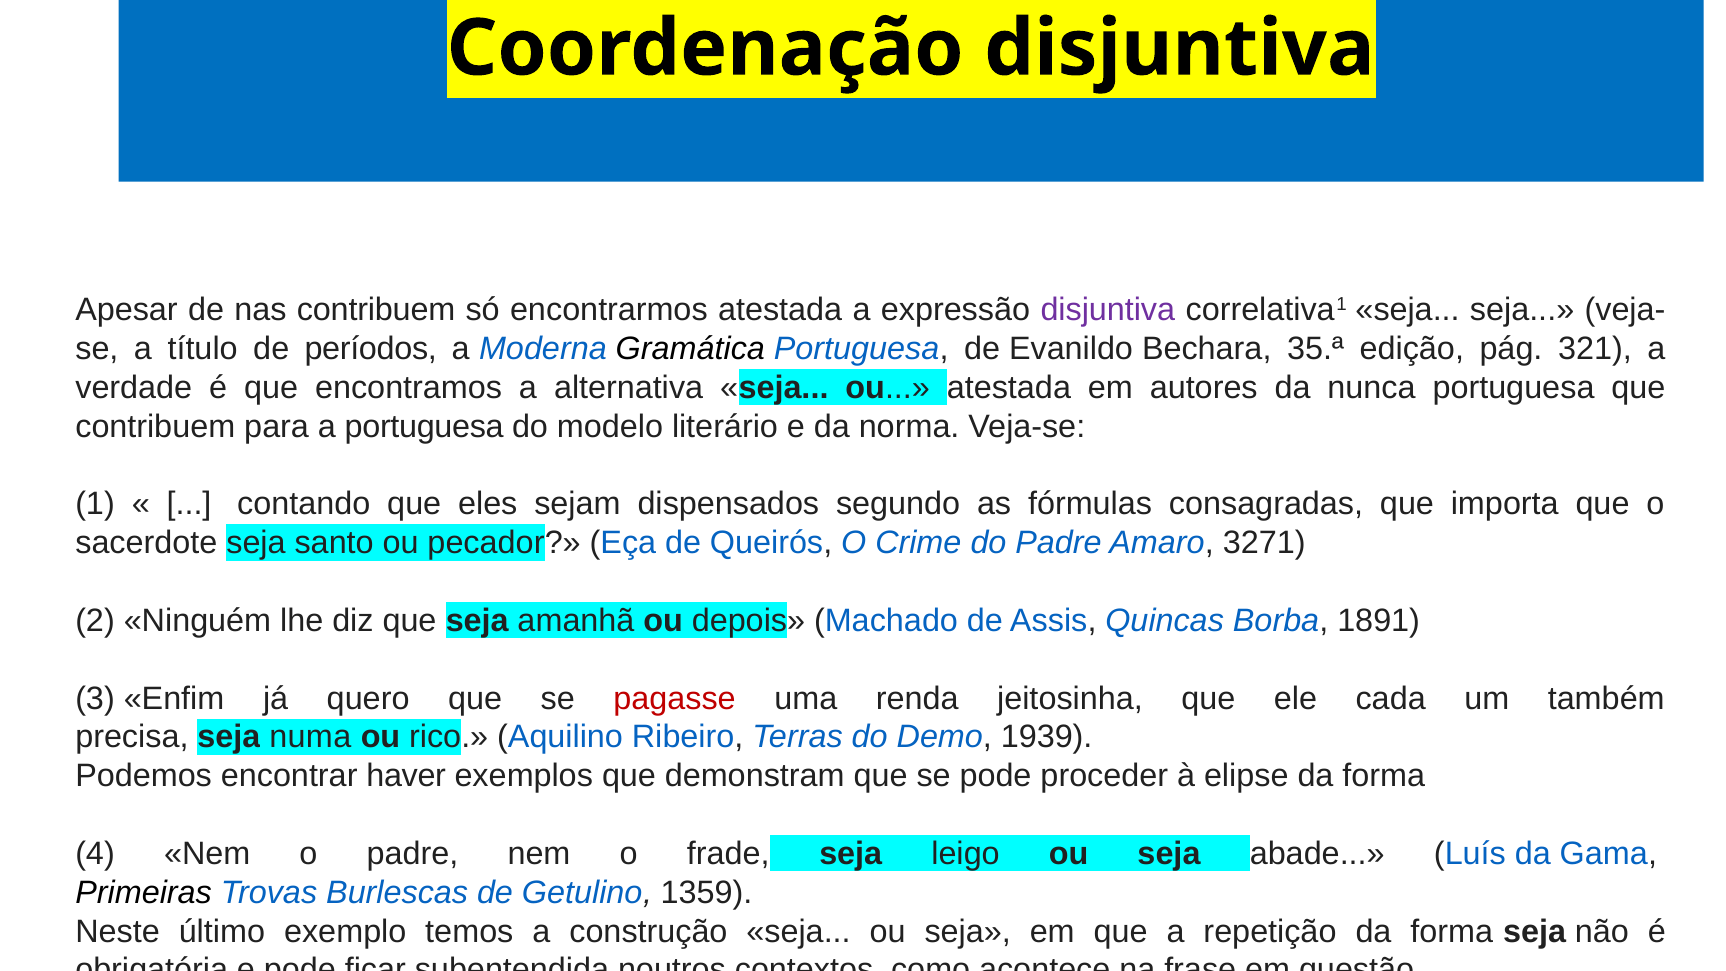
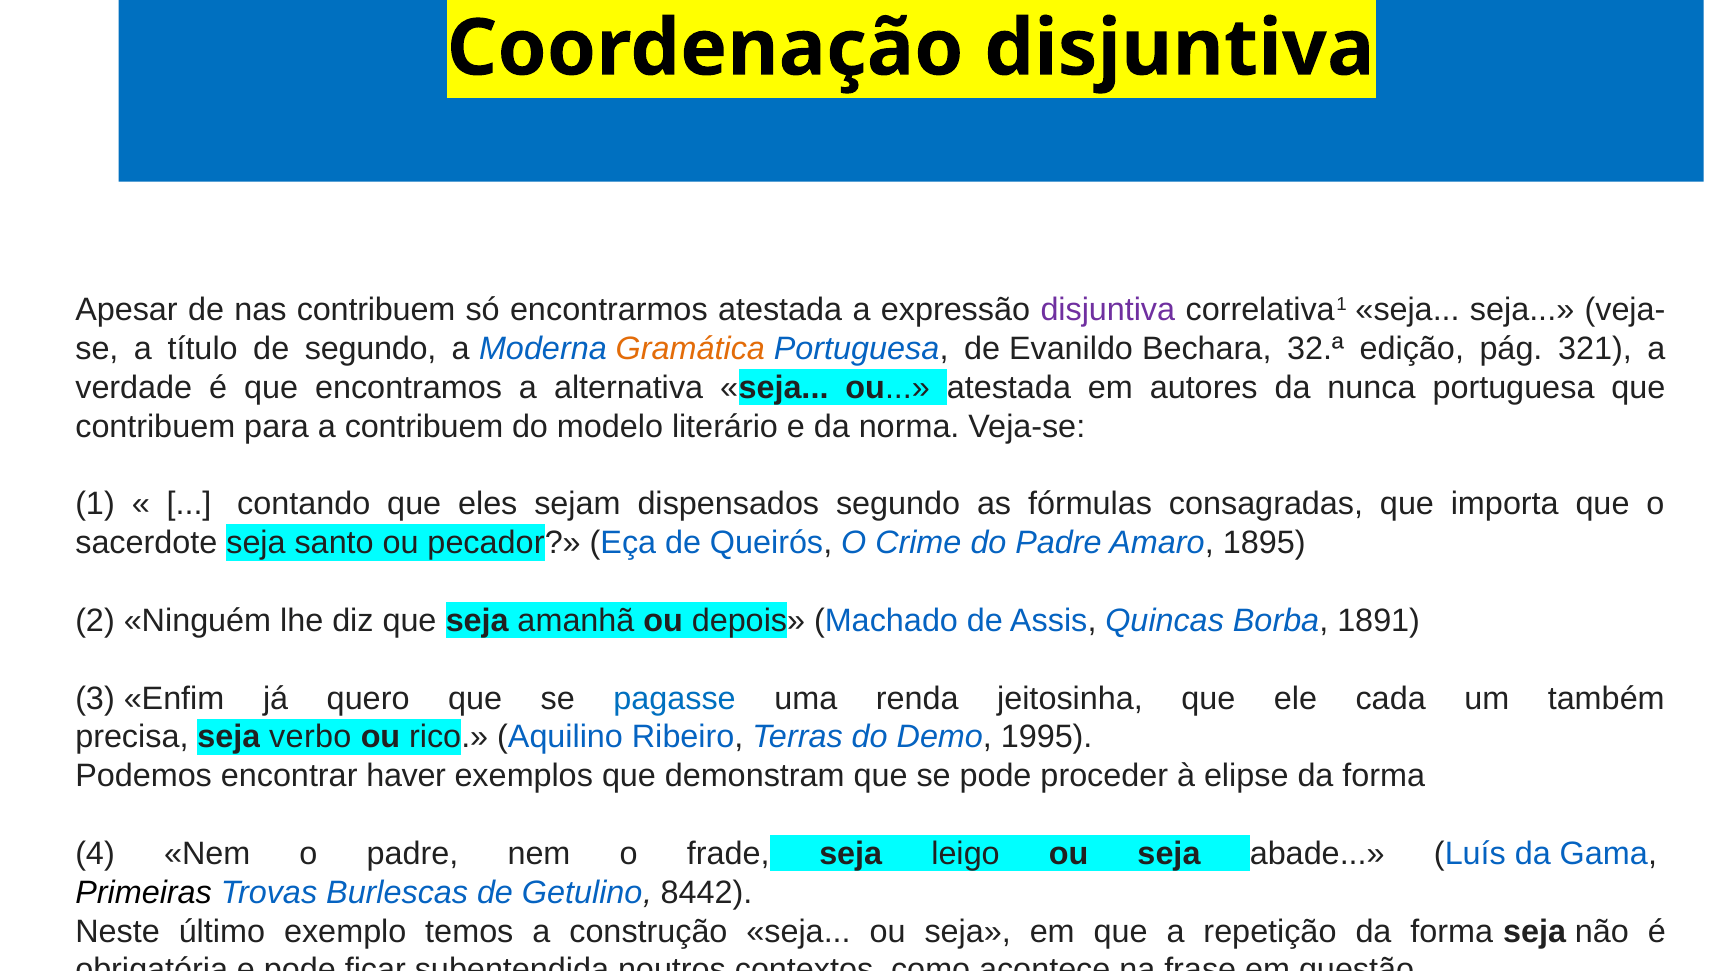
de períodos: períodos -> segundo (371, 349)
Gramática colour: black -> orange (690, 349)
35.ª: 35.ª -> 32.ª (1316, 349)
a portuguesa: portuguesa -> contribuem (424, 426)
3271: 3271 -> 1895 (1264, 543)
pagasse colour: red -> blue (675, 698)
numa: numa -> verbo (310, 737)
1939: 1939 -> 1995 (1047, 737)
1359: 1359 -> 8442 (707, 892)
